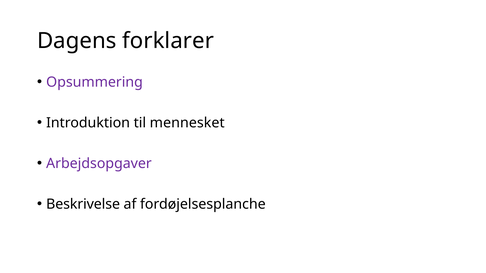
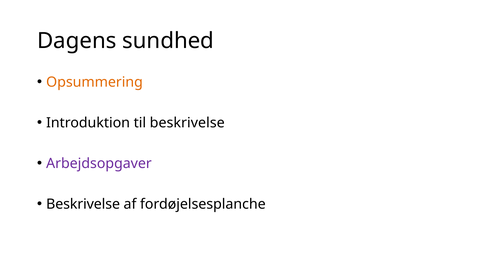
forklarer: forklarer -> sundhed (168, 41)
Opsummering colour: purple -> orange (95, 82)
til mennesket: mennesket -> beskrivelse (187, 123)
